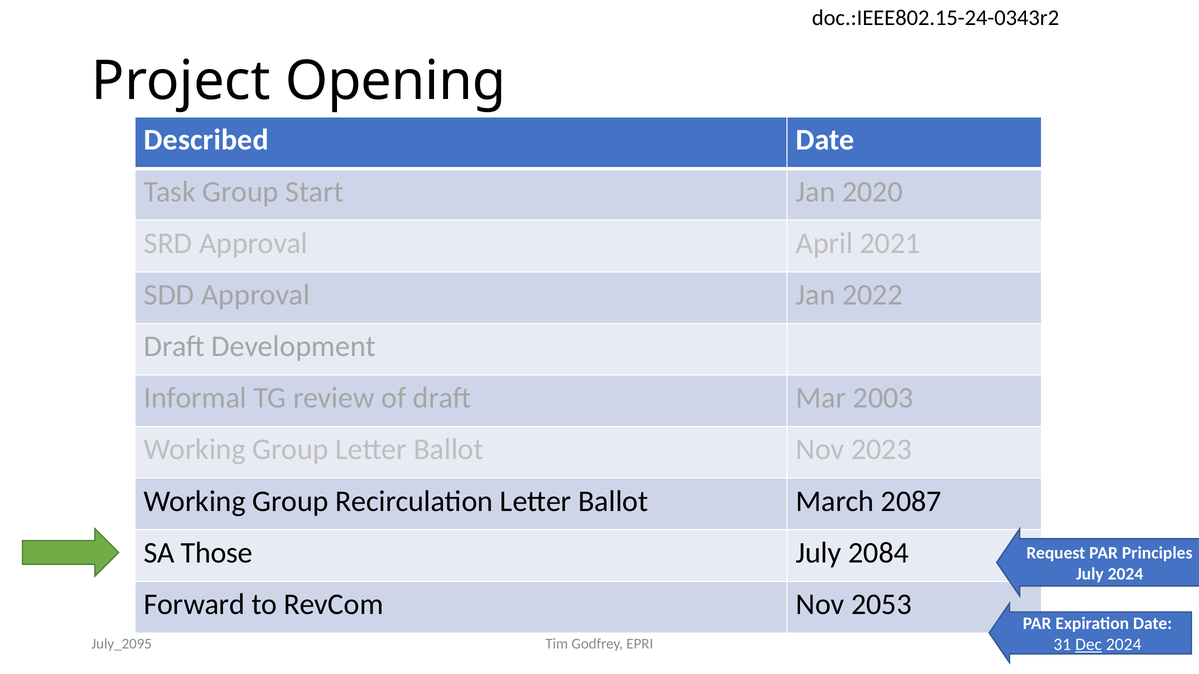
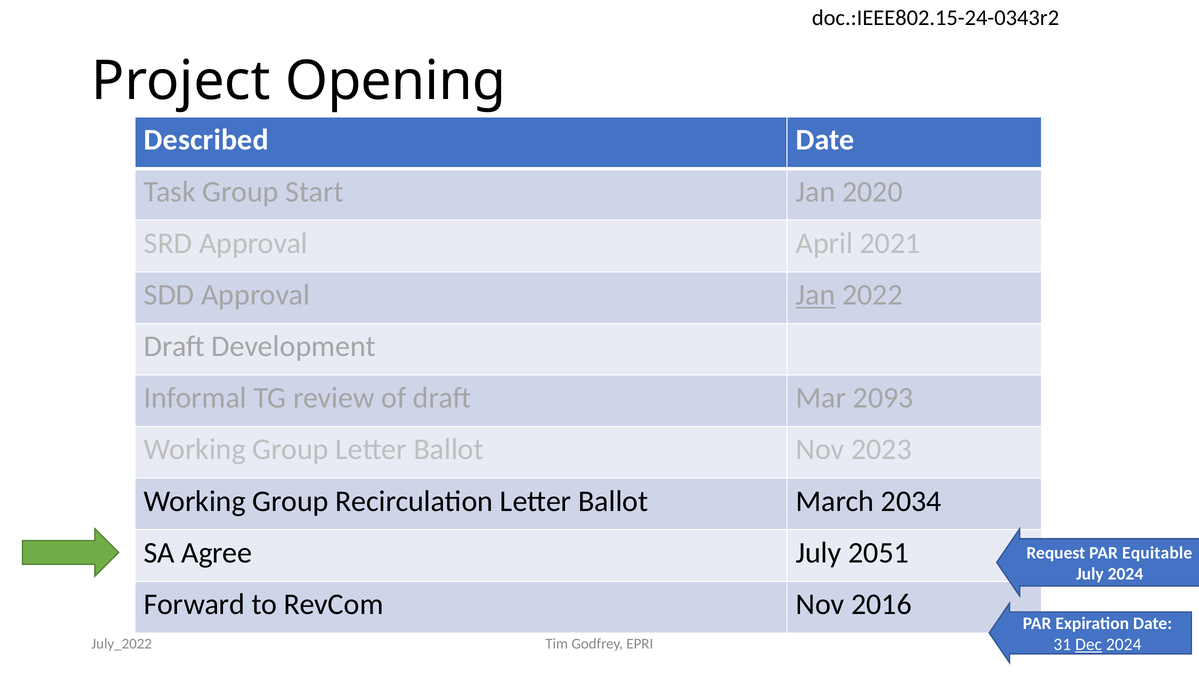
Jan underline: none -> present (816, 295)
2003: 2003 -> 2093 (883, 398)
2087: 2087 -> 2034 (911, 502)
Those: Those -> Agree (217, 553)
2084: 2084 -> 2051 (879, 553)
Principles: Principles -> Equitable (1157, 553)
2053: 2053 -> 2016 (881, 605)
July_2095: July_2095 -> July_2022 (122, 644)
